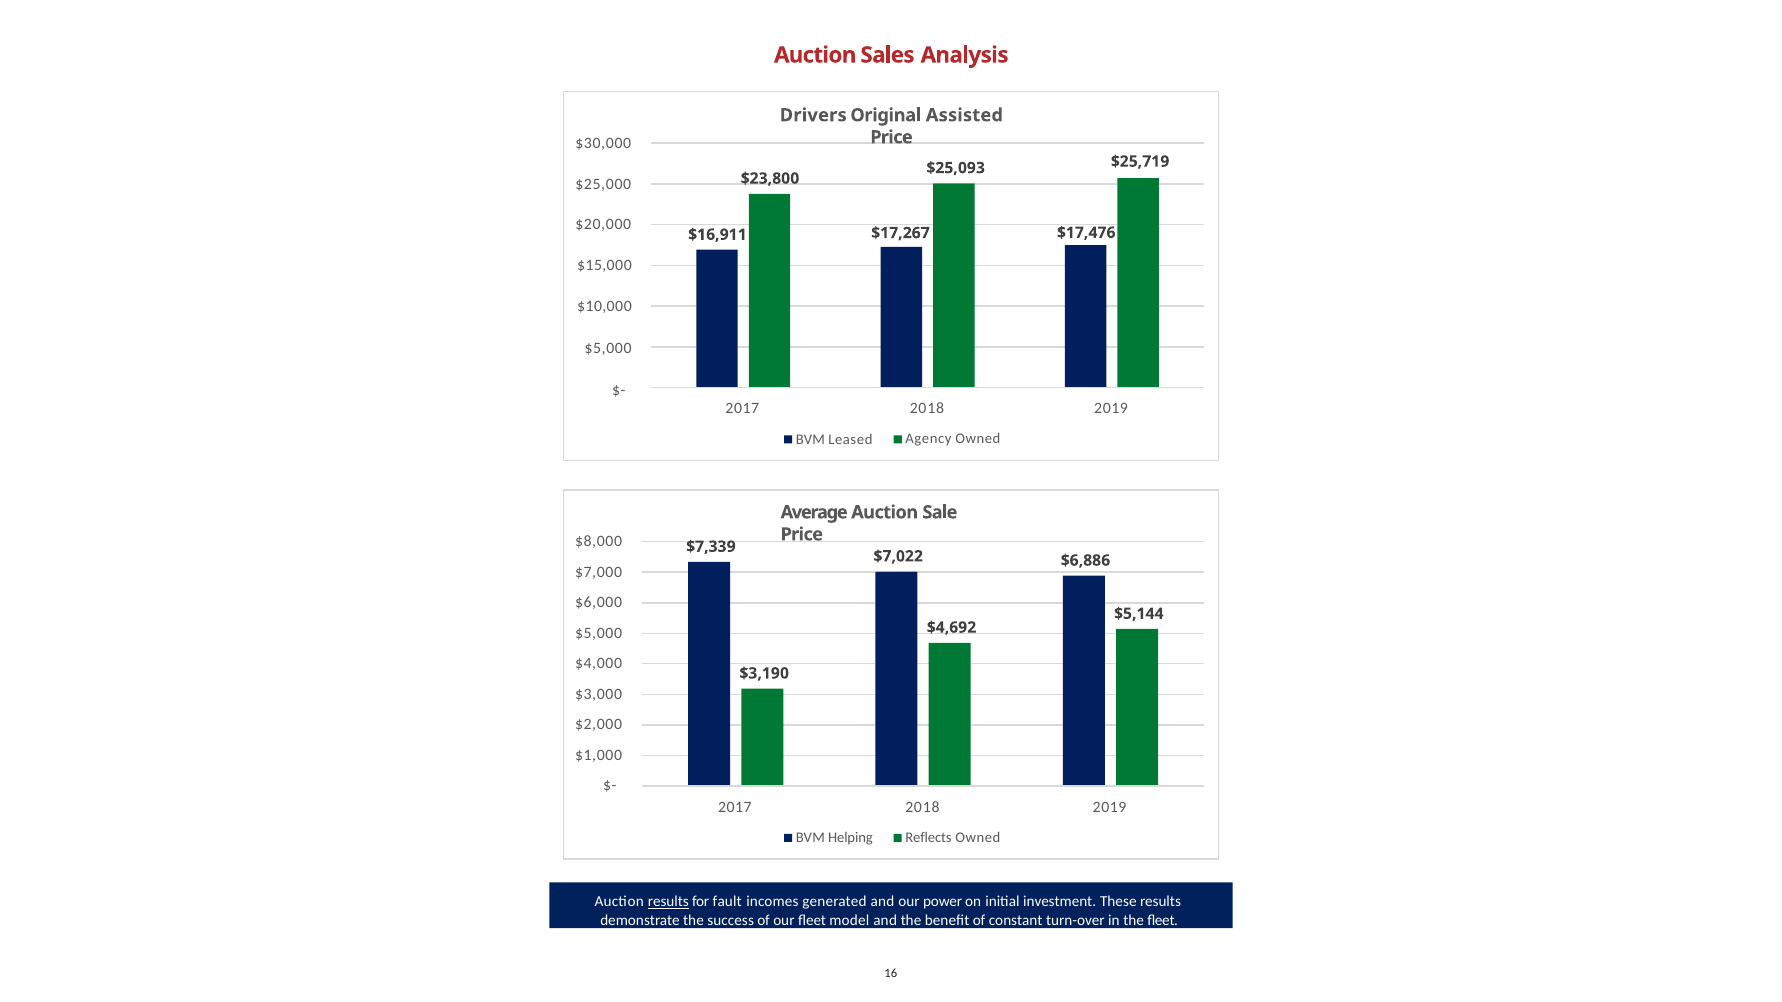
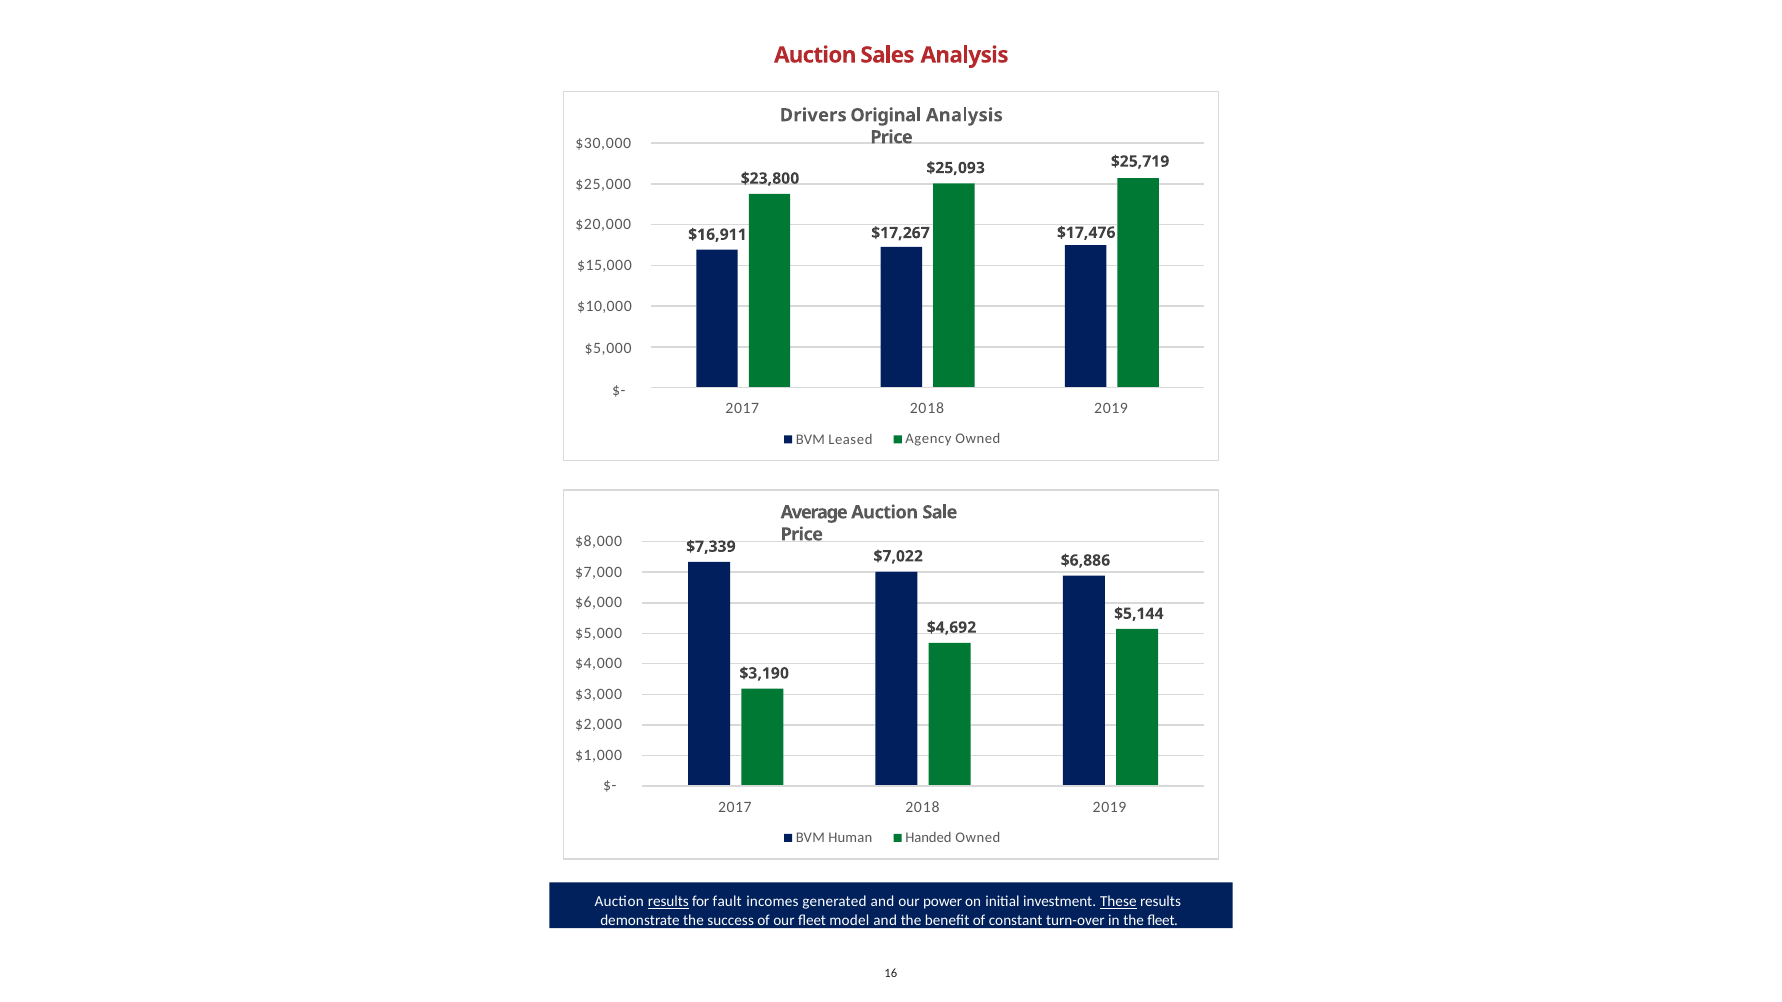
Original Assisted: Assisted -> Analysis (964, 115)
Helping: Helping -> Human (850, 838)
Reflects: Reflects -> Handed (928, 838)
These underline: none -> present (1118, 902)
